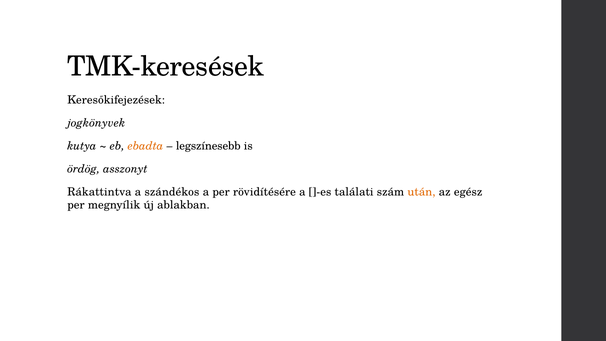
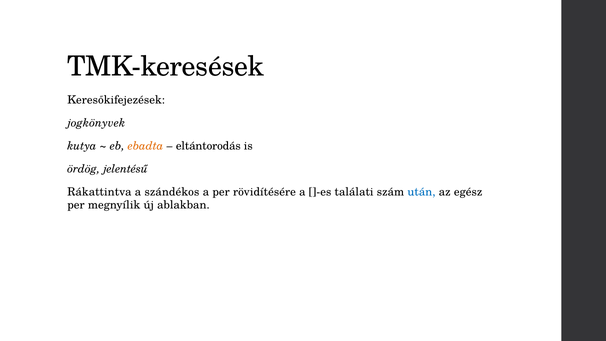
legszínesebb: legszínesebb -> eltántorodás (208, 146)
asszonyt: asszonyt -> jelentésű (125, 169)
után colour: orange -> blue (421, 192)
